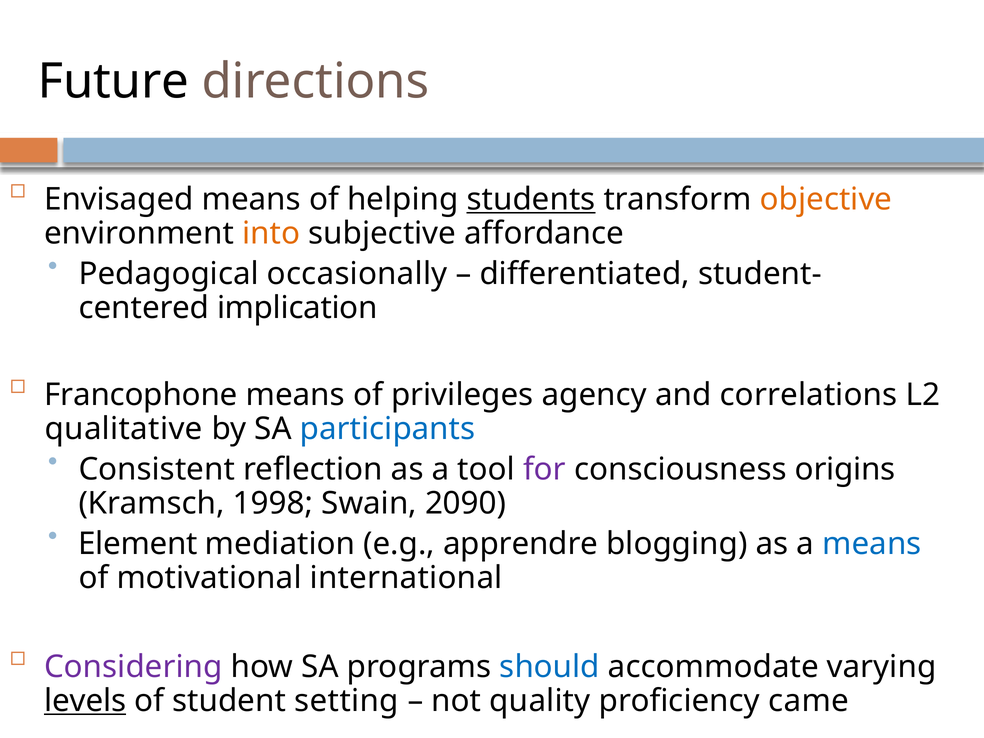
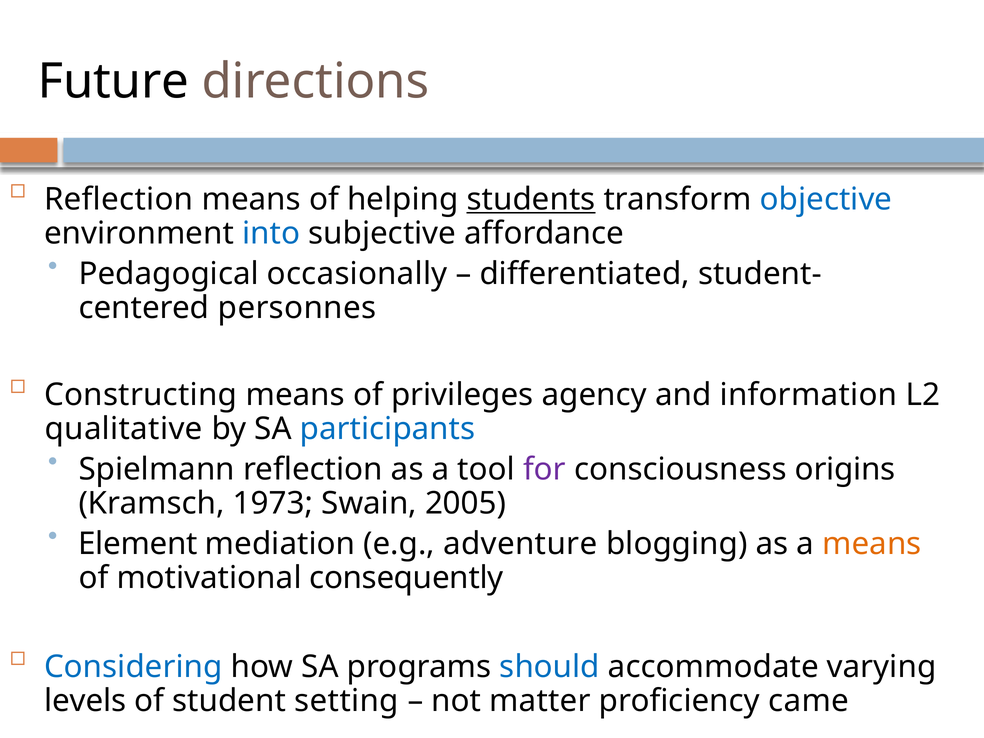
Envisaged: Envisaged -> Reflection (119, 199)
objective colour: orange -> blue (826, 199)
into colour: orange -> blue (271, 233)
implication: implication -> personnes (297, 308)
Francophone: Francophone -> Constructing (141, 395)
correlations: correlations -> information (808, 395)
Consistent: Consistent -> Spielmann (157, 469)
1998: 1998 -> 1973 (273, 503)
2090: 2090 -> 2005 (466, 503)
apprendre: apprendre -> adventure (520, 544)
means colour: blue -> orange (872, 544)
international: international -> consequently (406, 578)
Considering colour: purple -> blue (133, 667)
levels underline: present -> none (85, 701)
quality: quality -> matter (540, 701)
